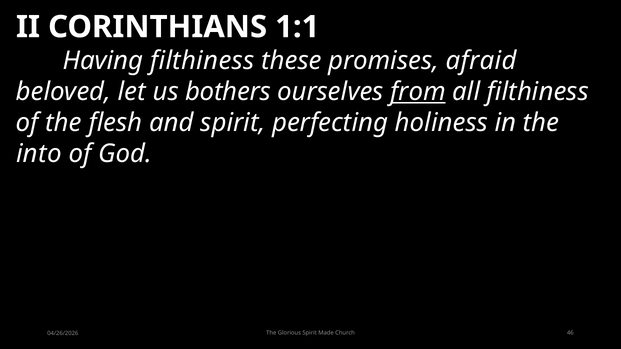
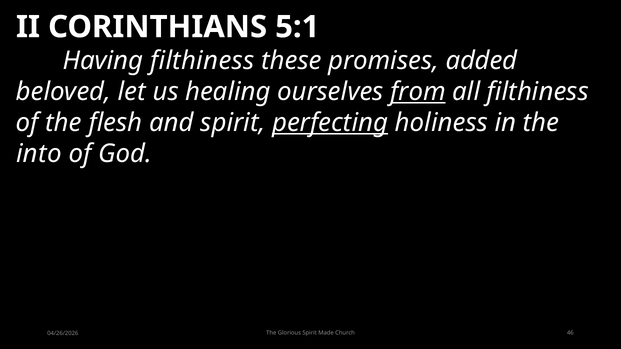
1:1: 1:1 -> 5:1 (297, 27)
afraid: afraid -> added (481, 61)
bothers: bothers -> healing (228, 92)
perfecting underline: none -> present (330, 123)
